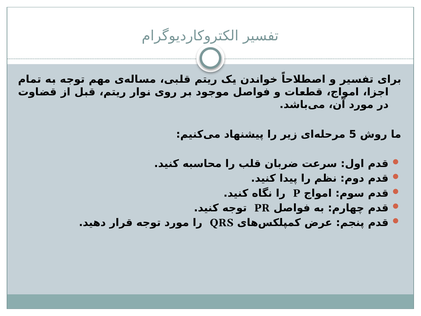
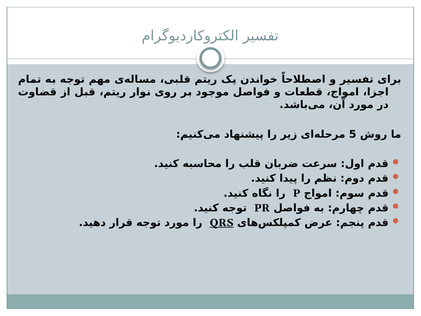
QRS underline: none -> present (222, 223)
